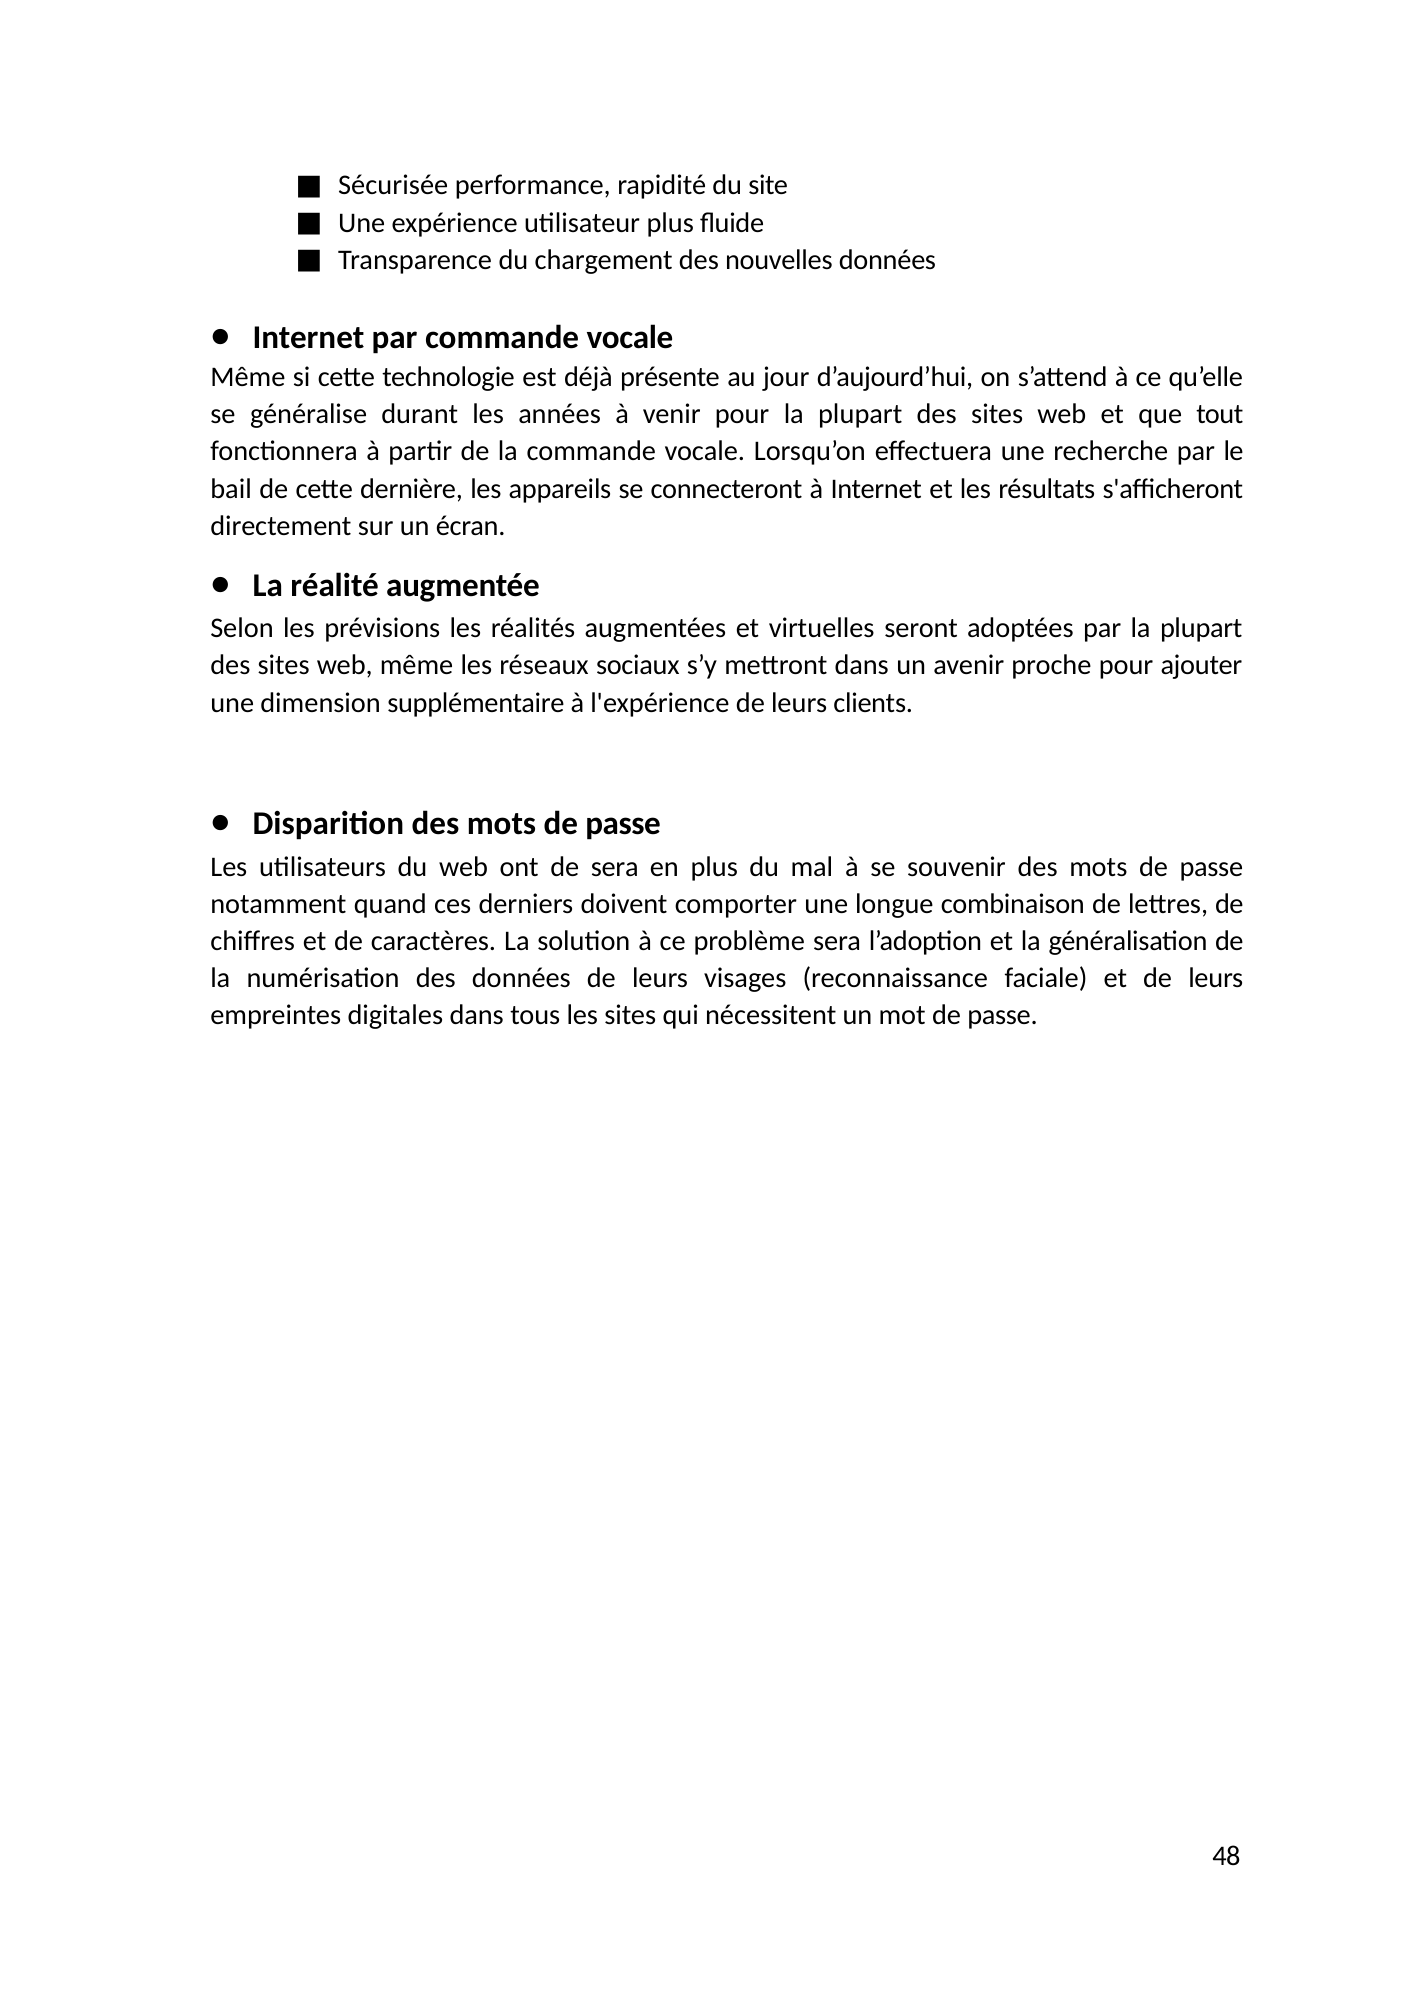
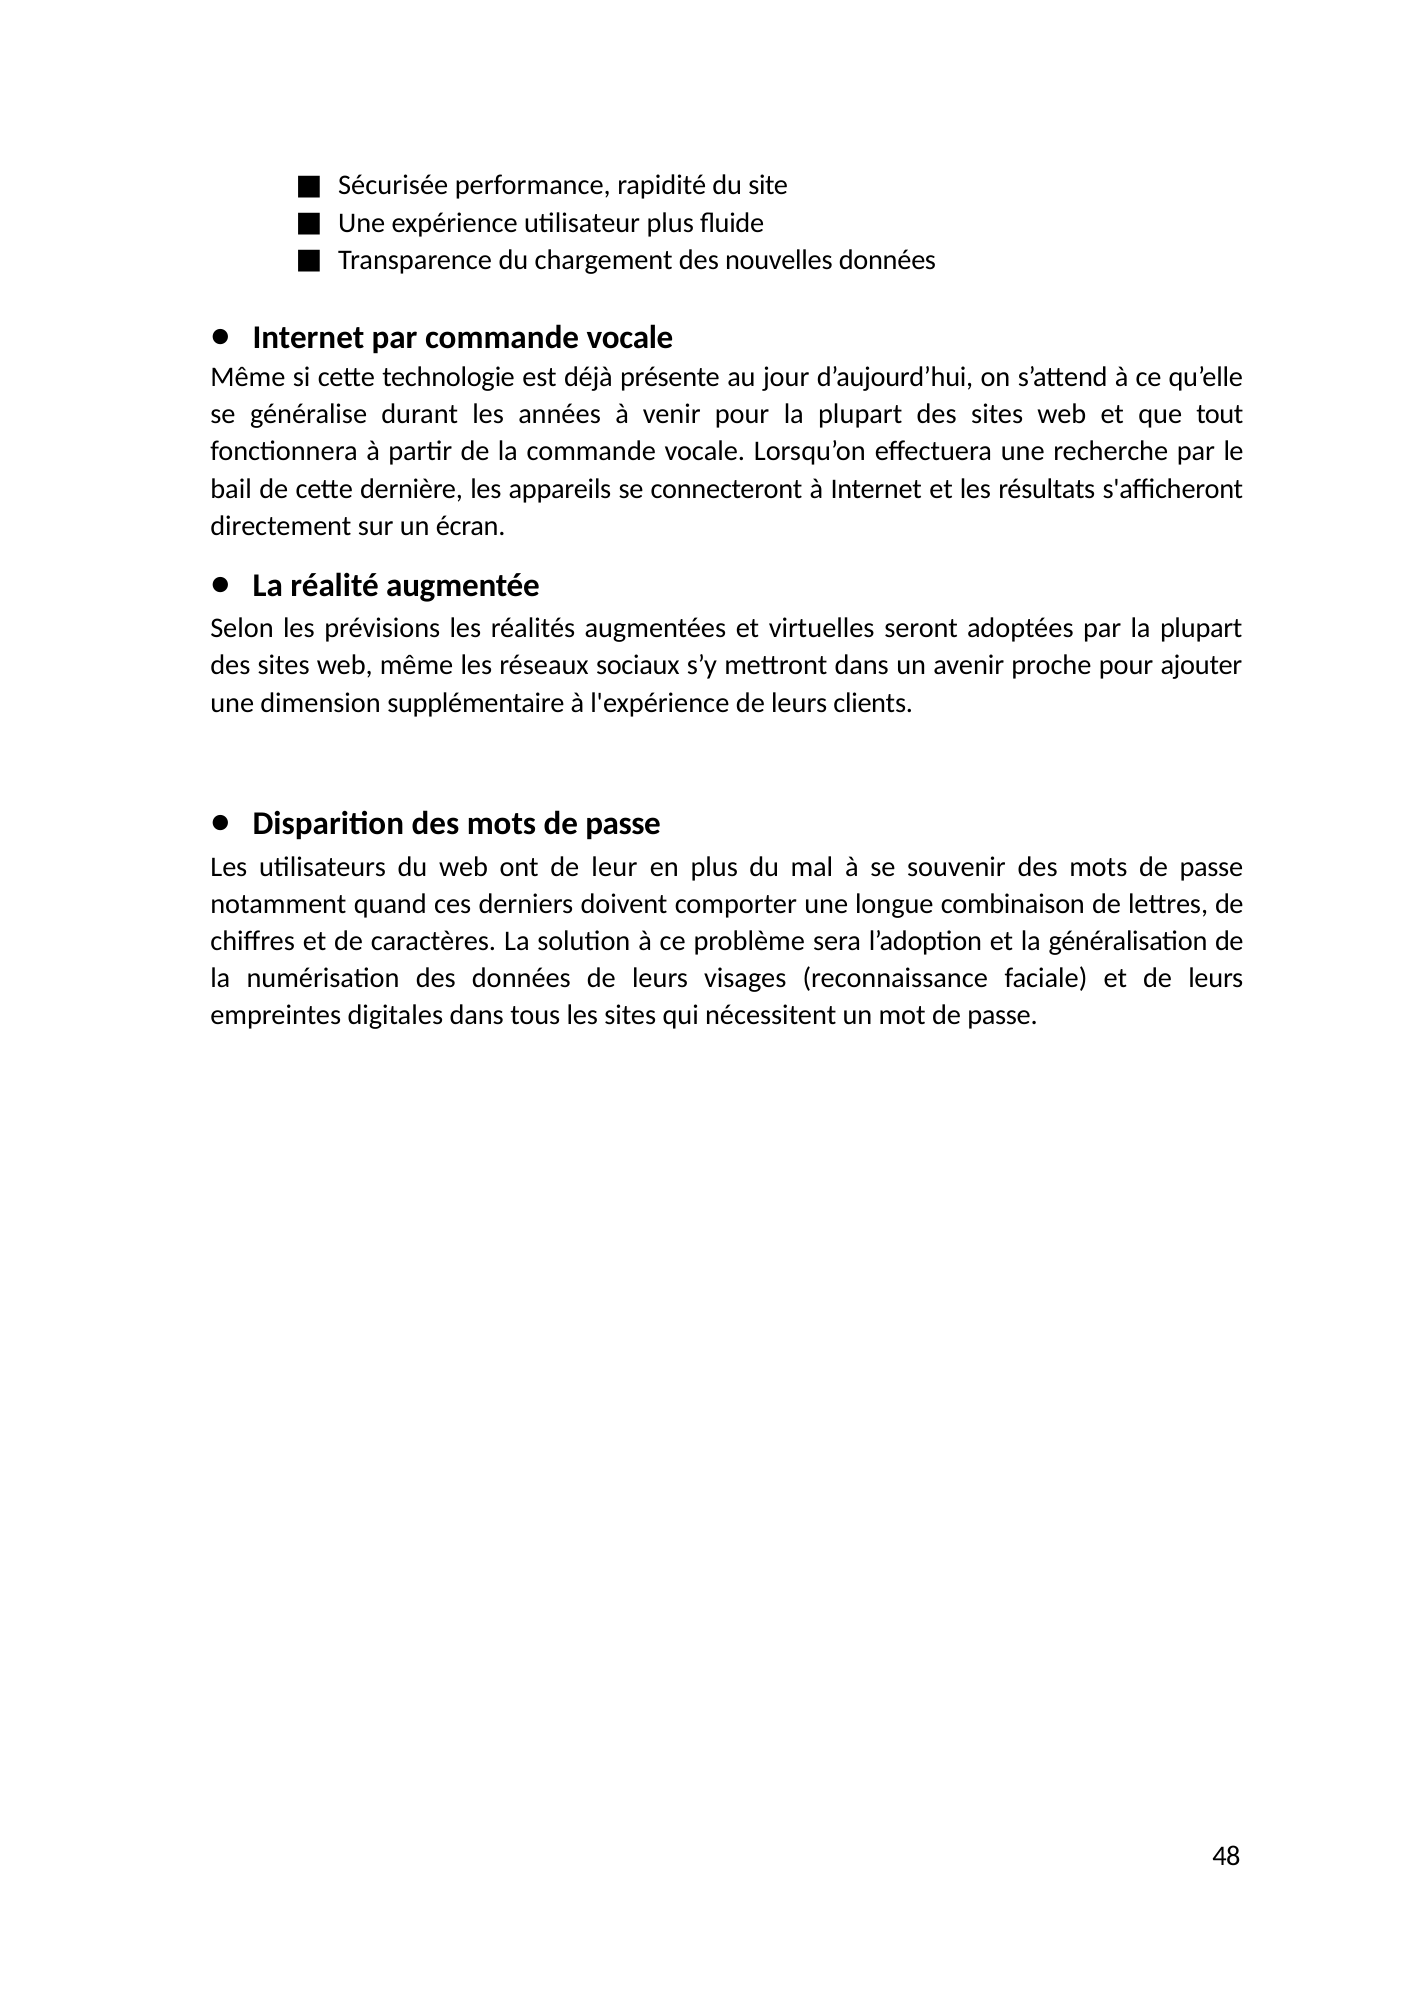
de sera: sera -> leur (614, 867)
